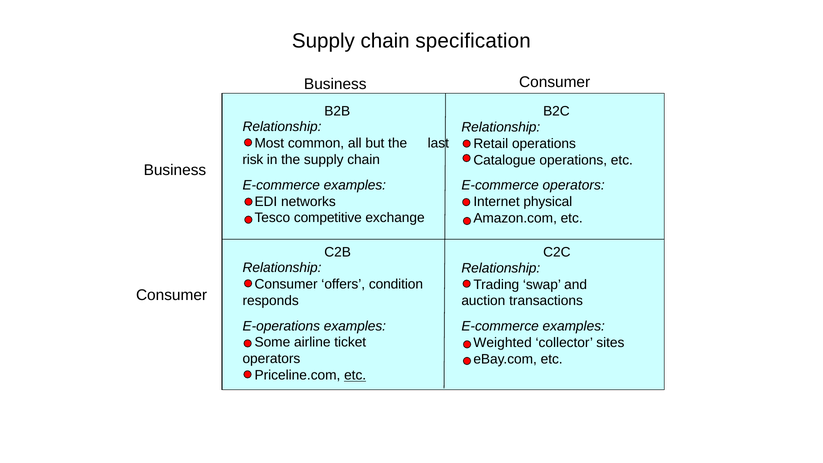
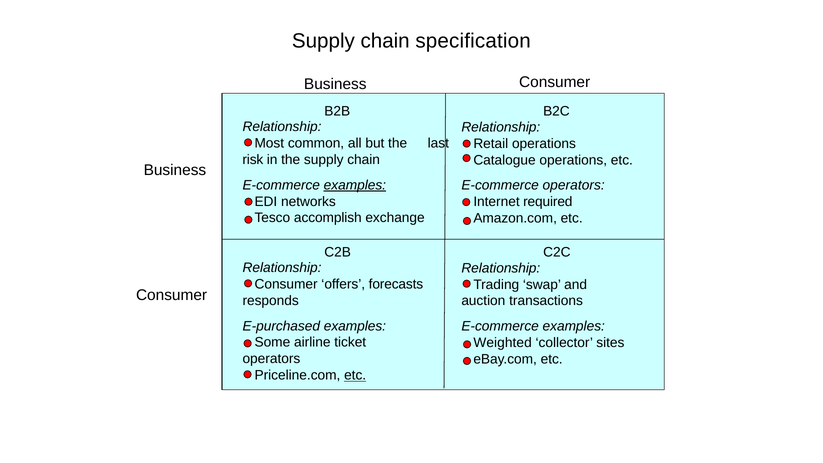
examples underline: none -> present (355, 185)
physical: physical -> required (548, 202)
competitive: competitive -> accomplish (328, 218)
condition: condition -> forecasts (396, 284)
E-operations: E-operations -> E-purchased (281, 326)
